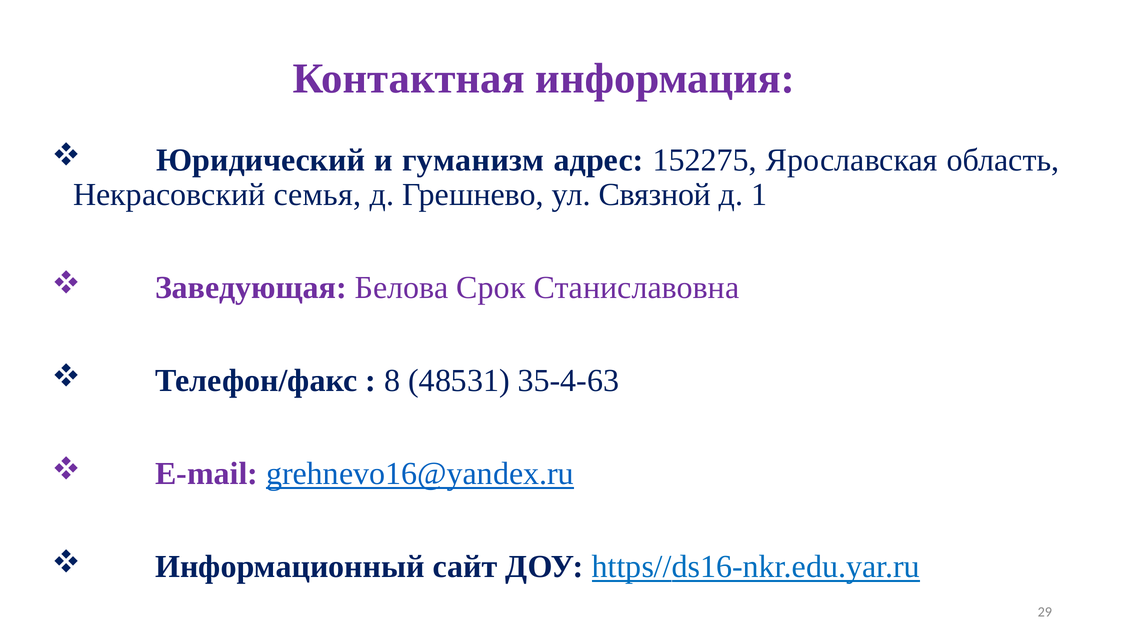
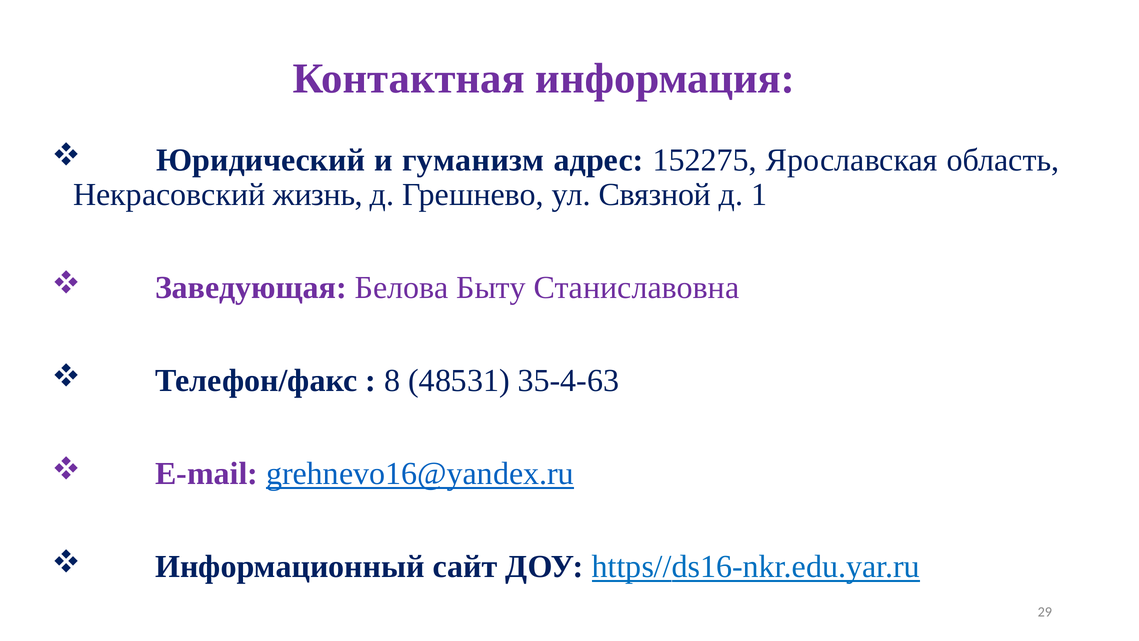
семья: семья -> жизнь (318, 195)
Срок: Срок -> Быту (491, 288)
